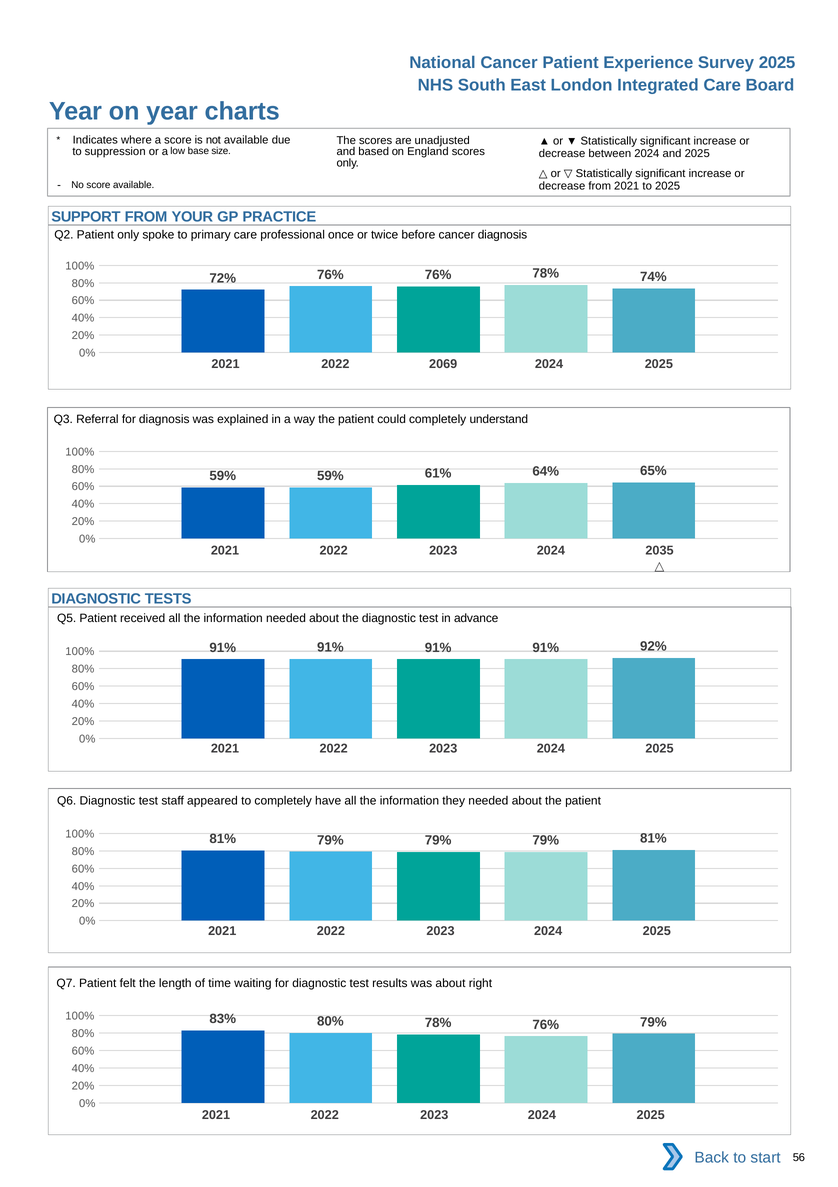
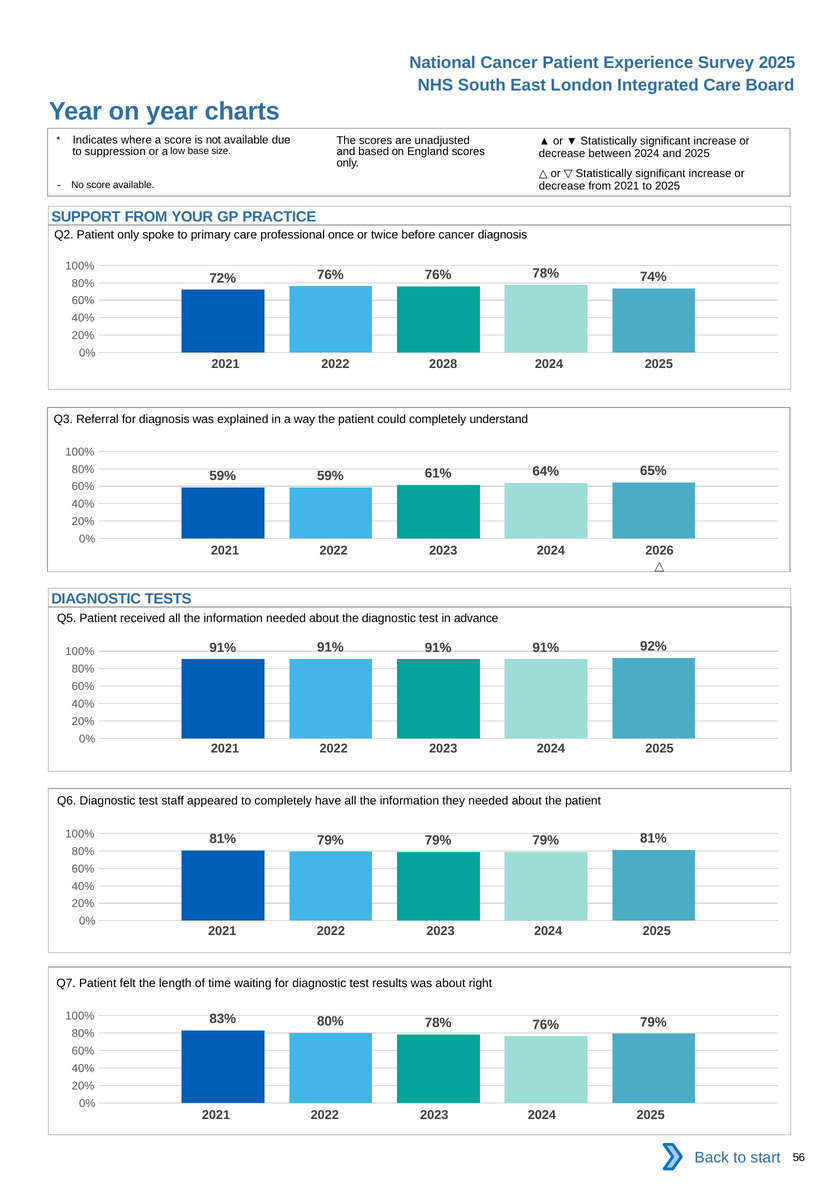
2069: 2069 -> 2028 (443, 364)
2035: 2035 -> 2026 (660, 550)
